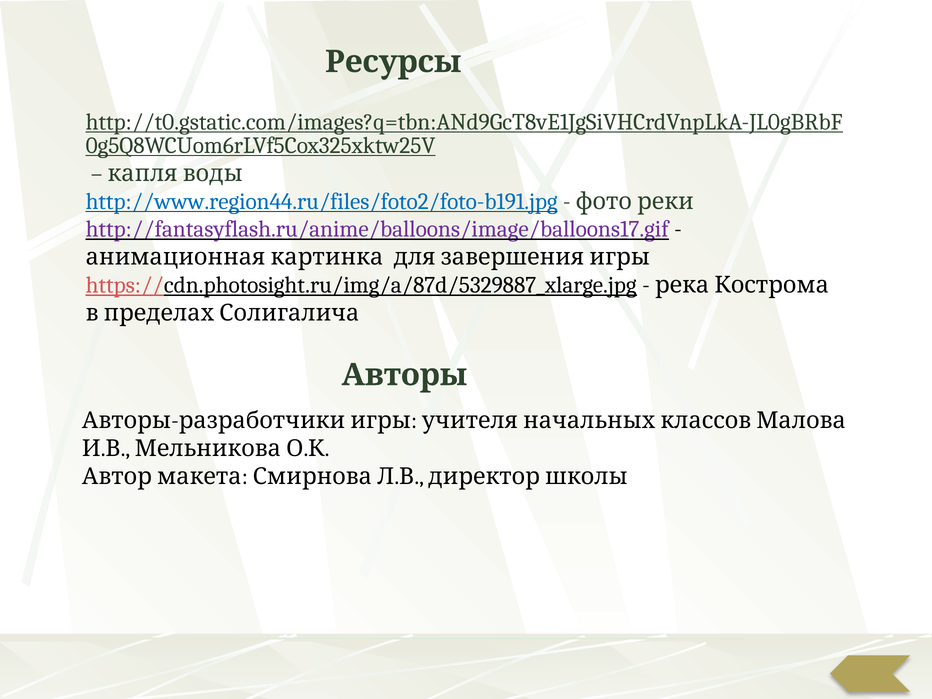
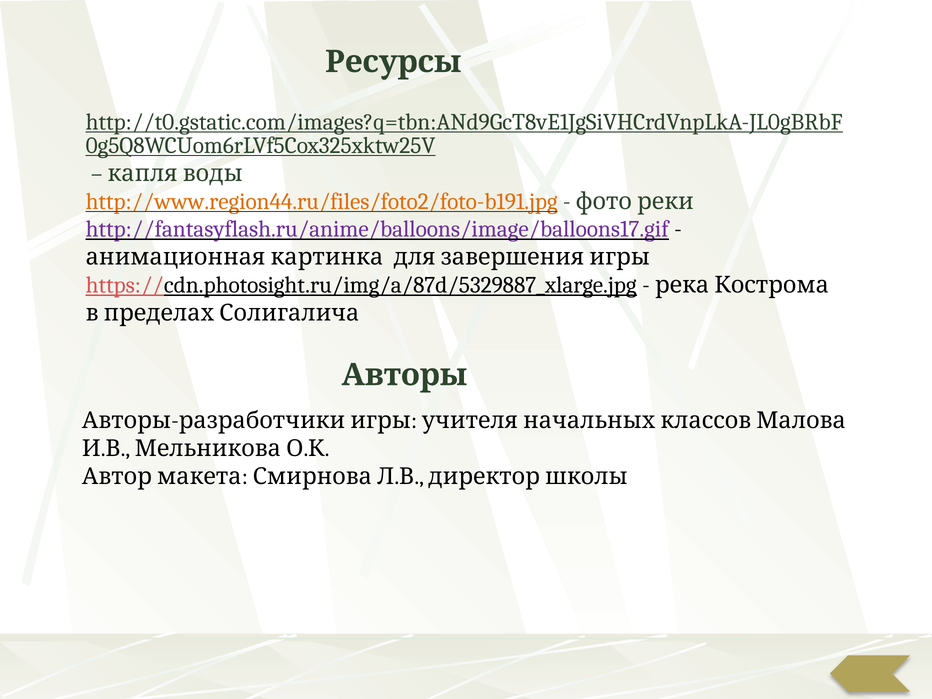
http://www.region44.ru/files/foto2/foto-b191.jpg colour: blue -> orange (322, 201)
